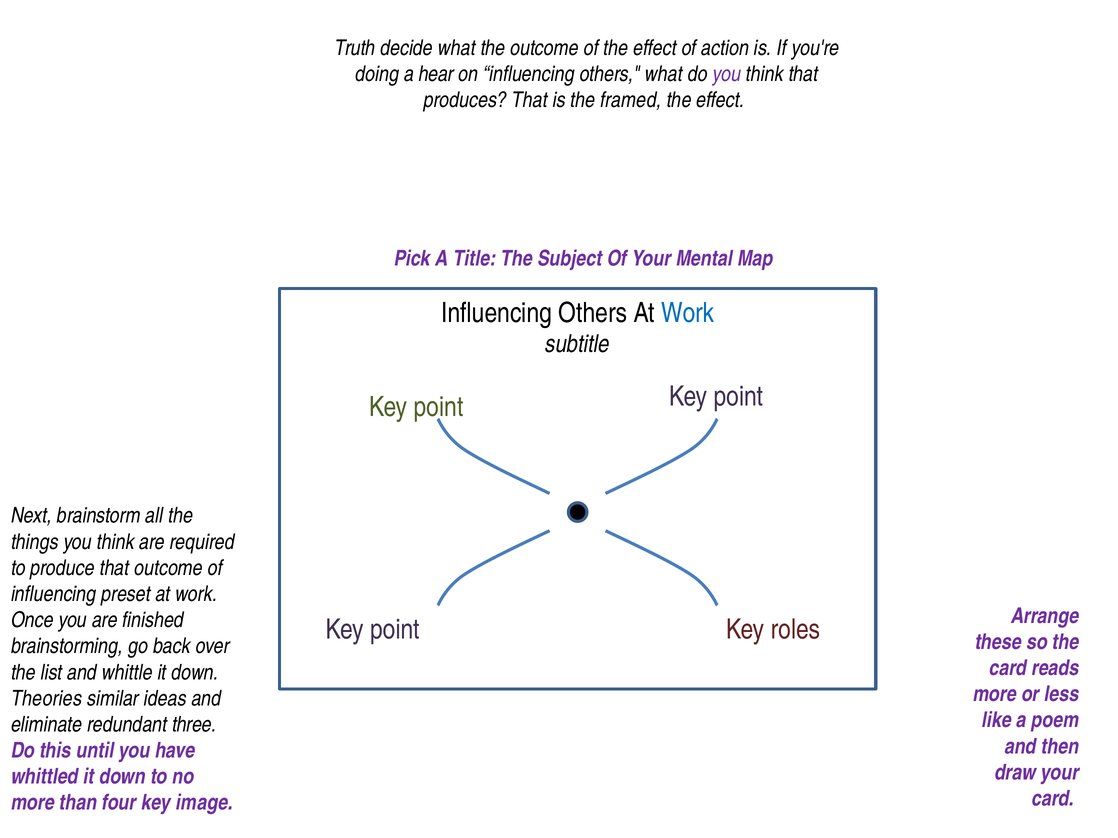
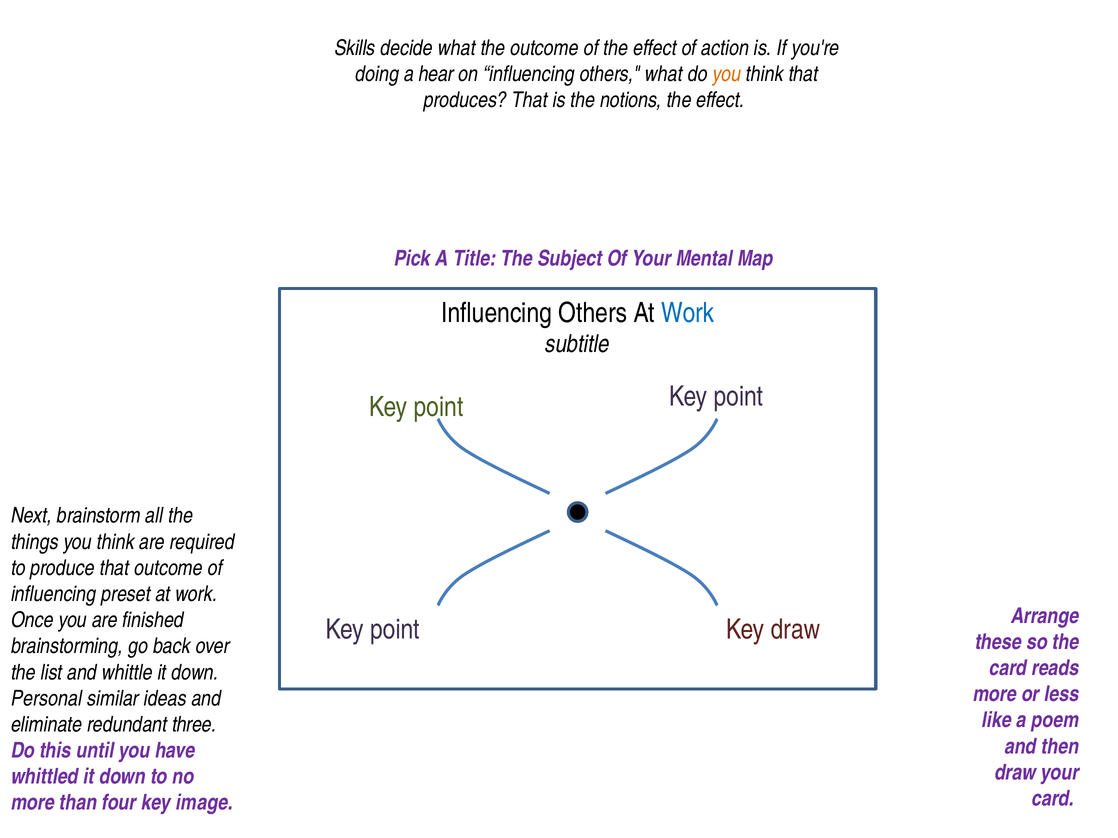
Truth: Truth -> Skills (355, 48)
you colour: purple -> orange (727, 74)
framed: framed -> notions (631, 100)
Key roles: roles -> draw (796, 630)
Theories: Theories -> Personal (47, 699)
